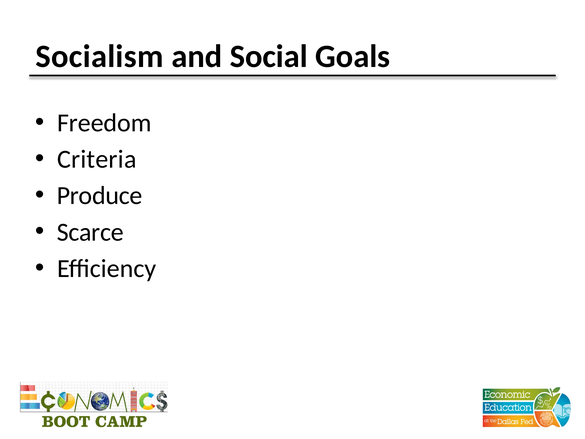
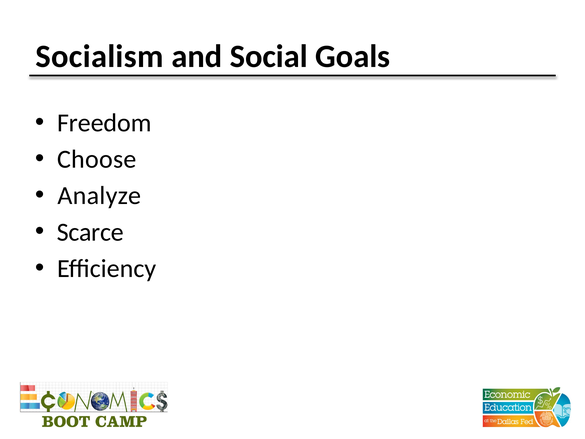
Criteria: Criteria -> Choose (97, 159)
Produce: Produce -> Analyze (99, 196)
